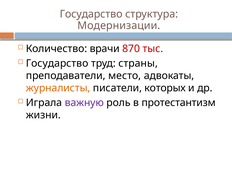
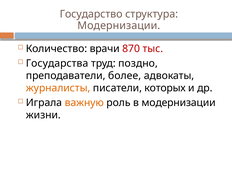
Государство: Государство -> Государства (57, 63)
страны: страны -> поздно (138, 63)
место: место -> более (125, 76)
важную colour: purple -> orange (84, 103)
в протестантизм: протестантизм -> модернизации (179, 103)
